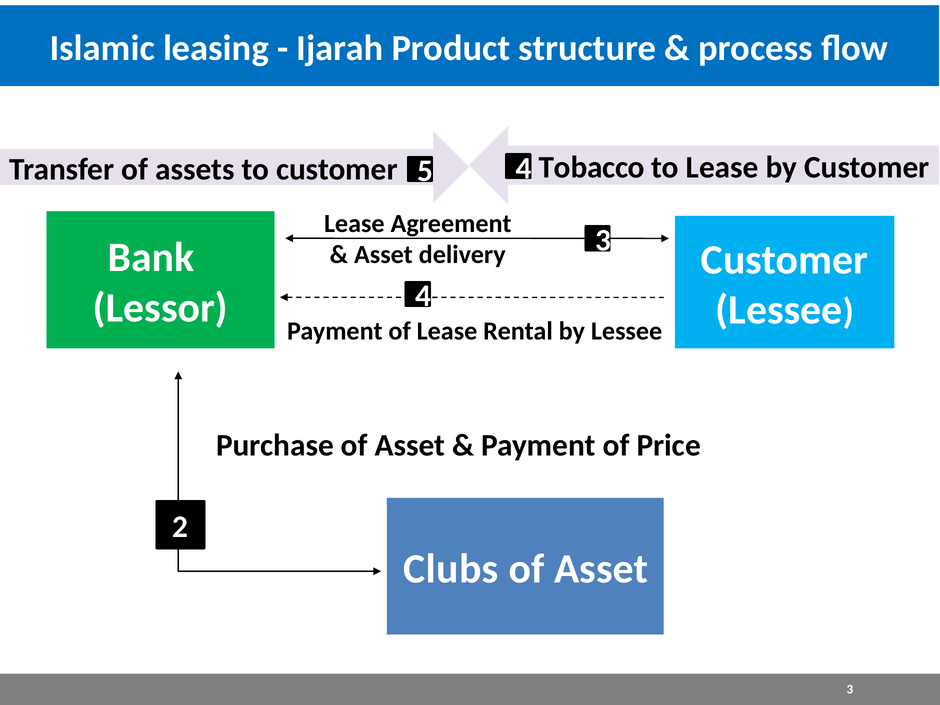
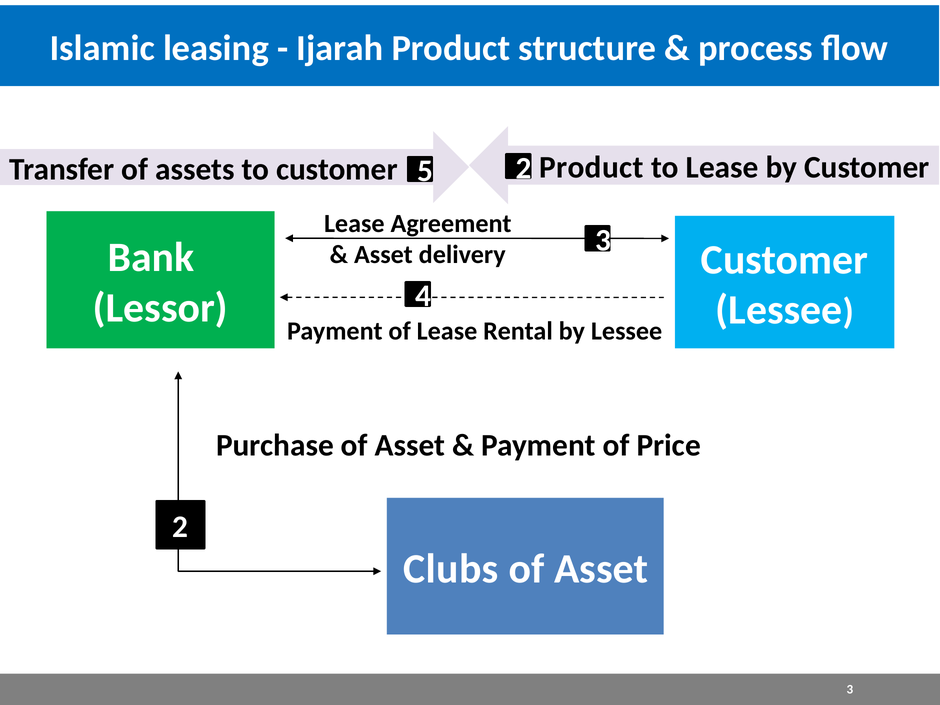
Tobacco: Tobacco -> Product (591, 167)
customer 4: 4 -> 2 (524, 168)
